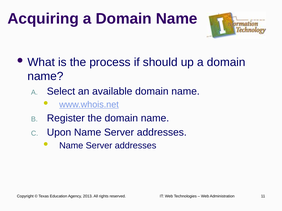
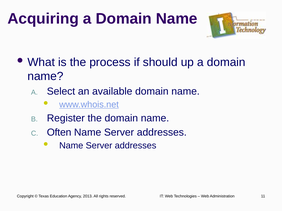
Upon: Upon -> Often (59, 133)
